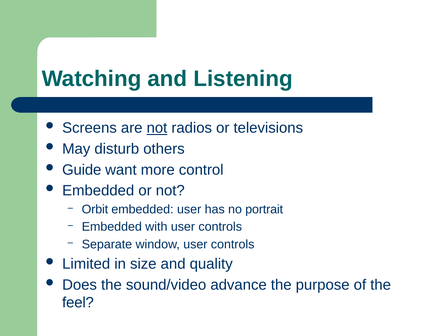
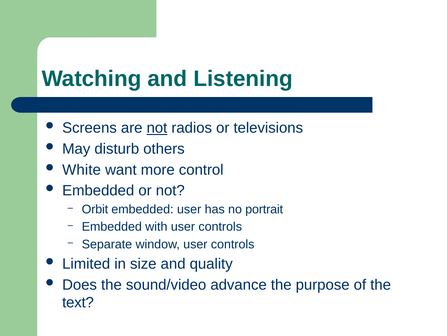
Guide: Guide -> White (82, 169)
feel: feel -> text (78, 302)
